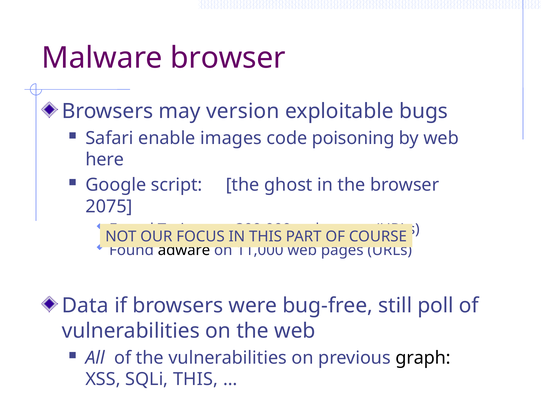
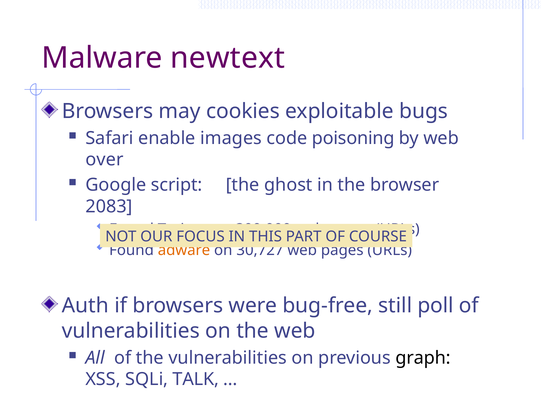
Malware browser: browser -> newtext (228, 58)
version: version -> cookies (243, 111)
here: here -> over (105, 160)
2075: 2075 -> 2083 (109, 207)
adware colour: black -> orange (184, 251)
11,000: 11,000 -> 30,727 (260, 251)
Data: Data -> Auth (85, 306)
SQLi THIS: THIS -> TALK (196, 380)
